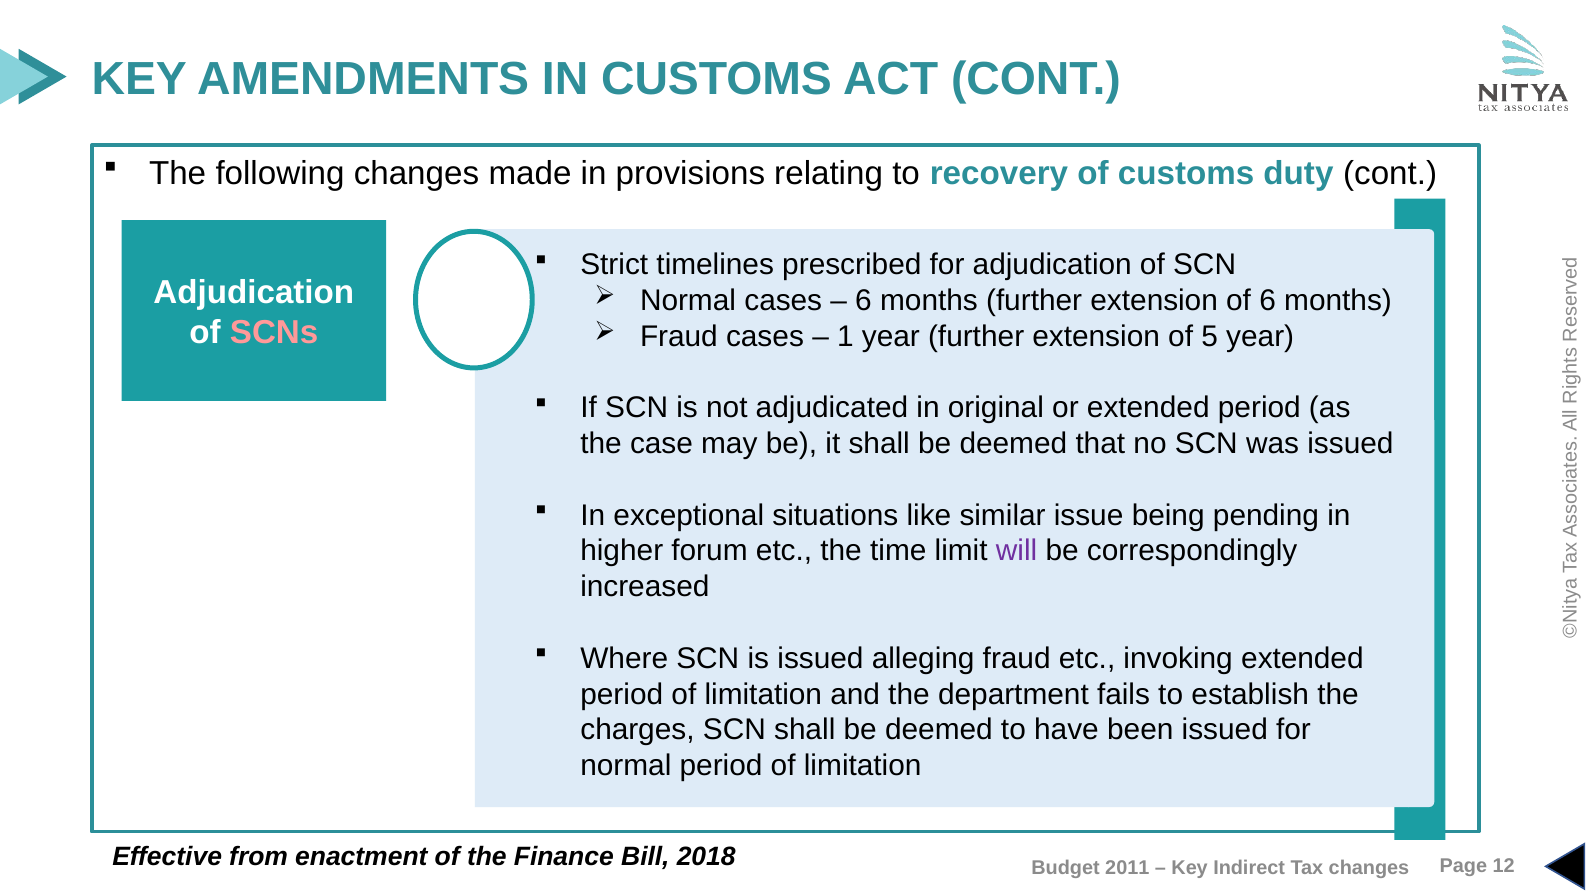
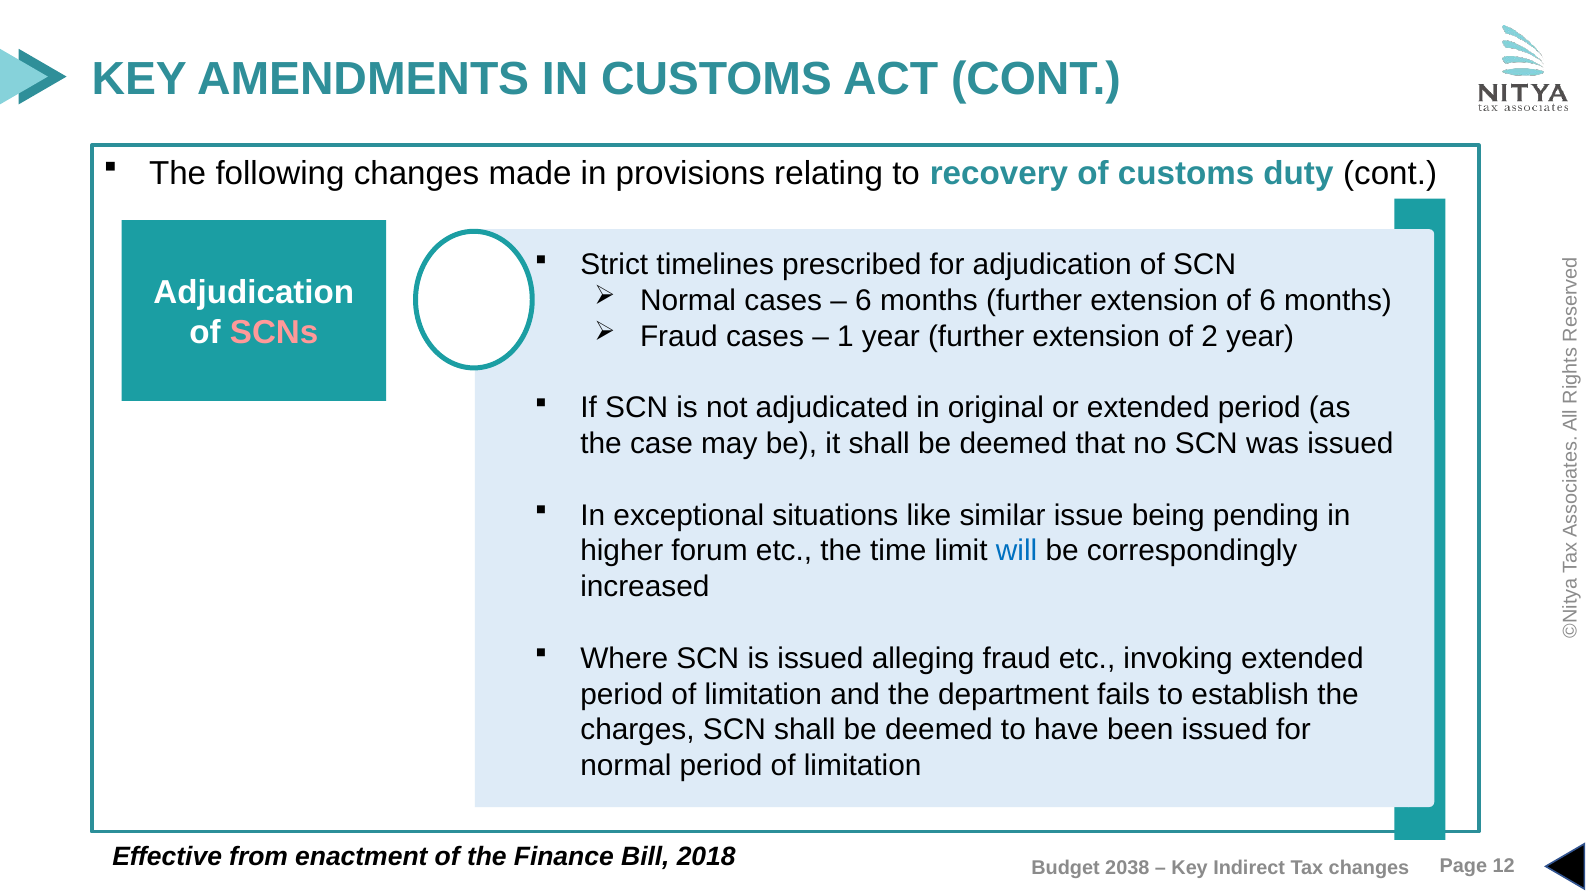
5: 5 -> 2 (1210, 336)
will colour: purple -> blue (1017, 551)
2011: 2011 -> 2038 (1127, 868)
